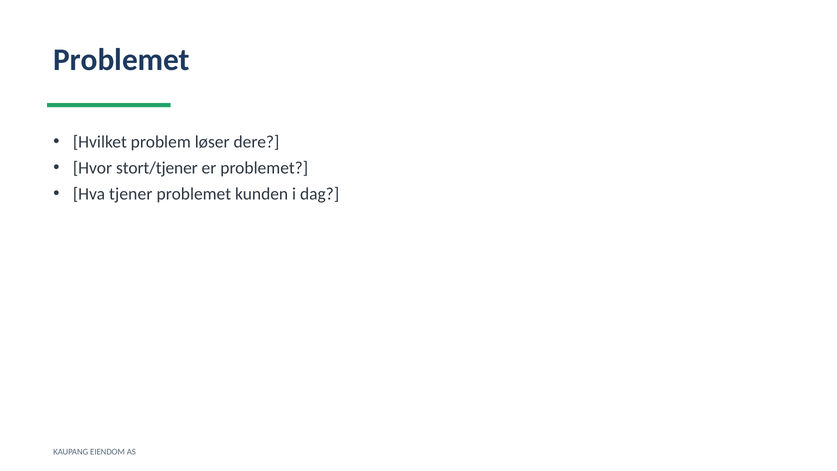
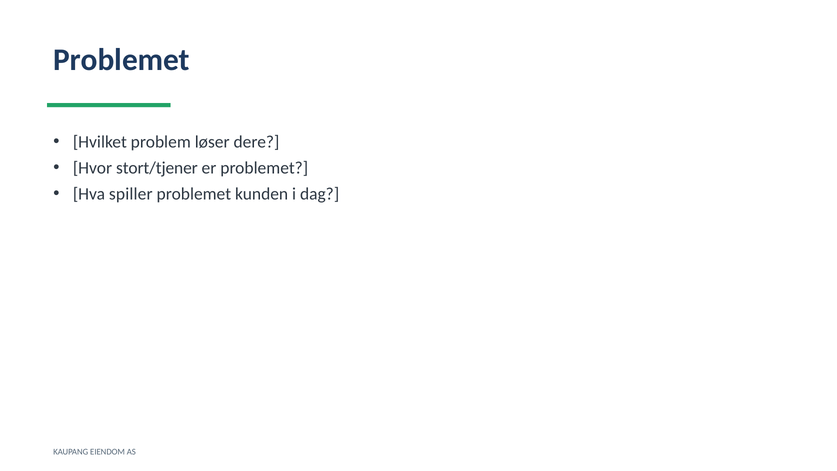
tjener: tjener -> spiller (131, 194)
